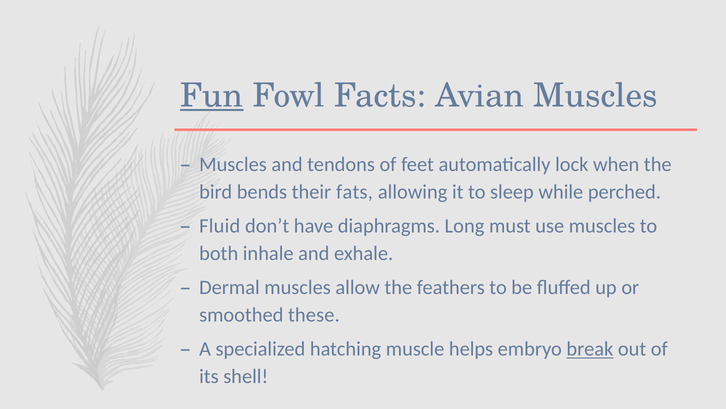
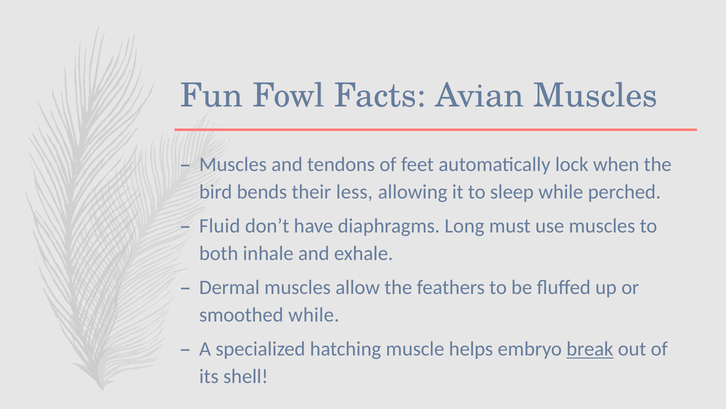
Fun underline: present -> none (212, 95)
fats: fats -> less (354, 191)
smoothed these: these -> while (314, 314)
